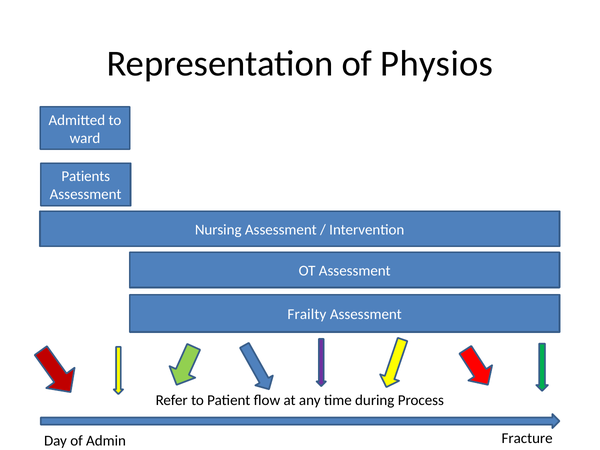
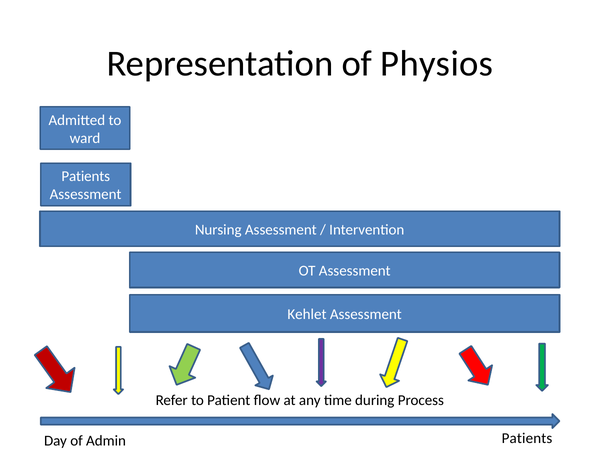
Frailty: Frailty -> Kehlet (307, 314)
Admin Fracture: Fracture -> Patients (527, 438)
